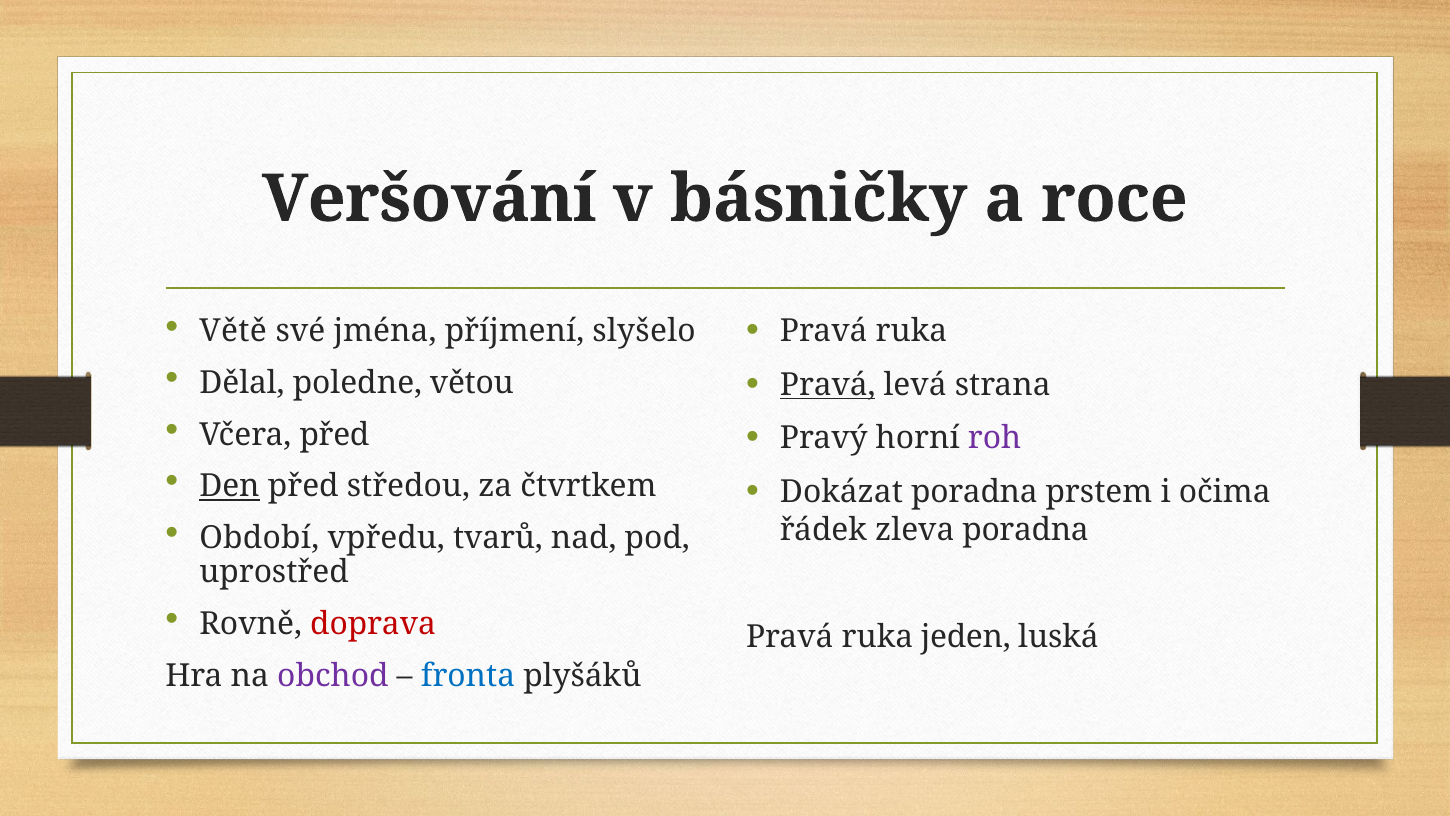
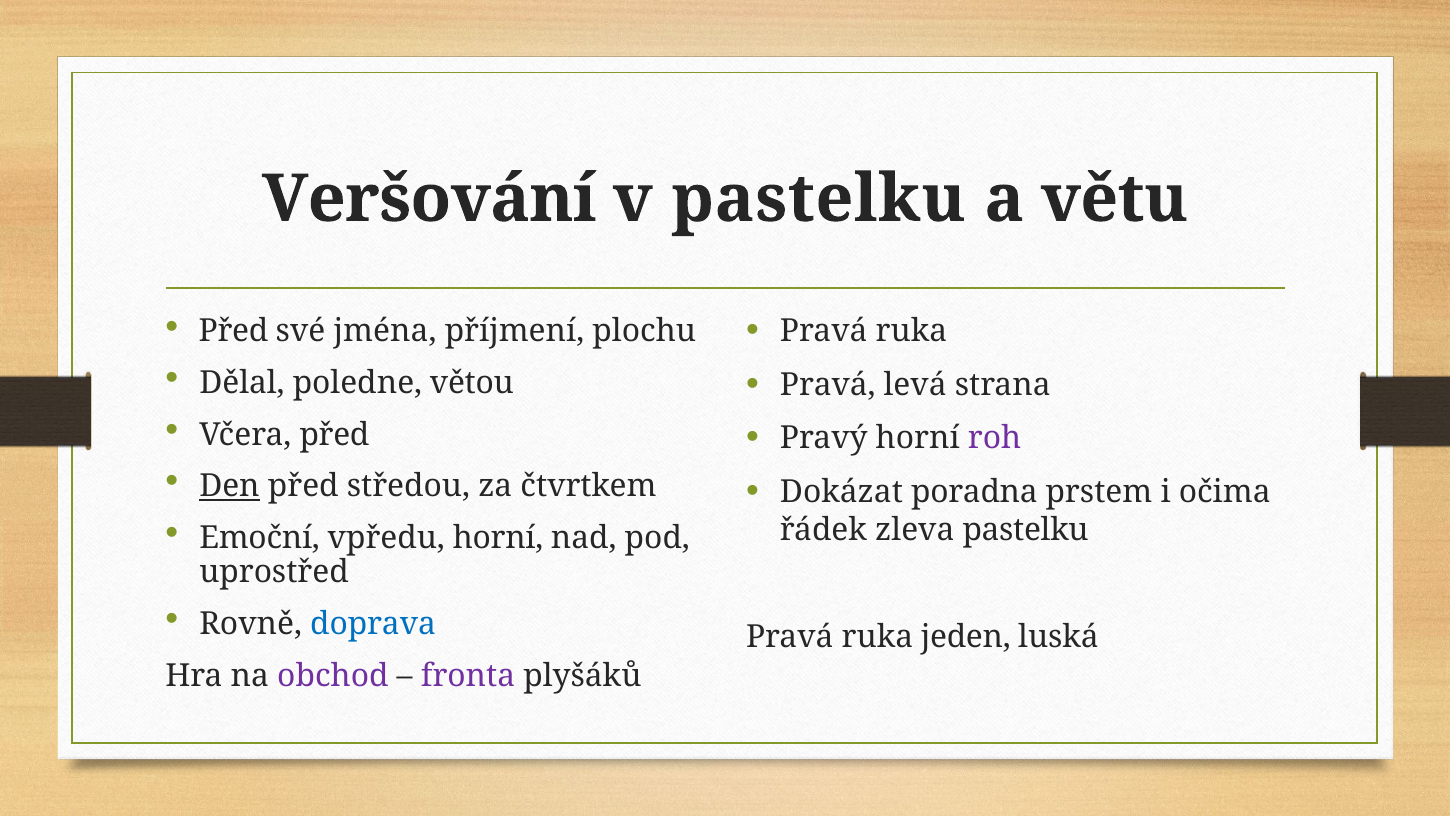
v básničky: básničky -> pastelku (818, 199)
roce: roce -> větu (1114, 199)
Větě: Větě -> Před (234, 331)
slyšelo: slyšelo -> plochu (644, 331)
Pravá underline: present -> none (828, 385)
Období: Období -> Emoční (260, 538)
vpředu tvarů: tvarů -> horní (498, 538)
zleva poradna: poradna -> pastelku (1026, 530)
doprava colour: red -> blue (373, 624)
fronta colour: blue -> purple (468, 675)
